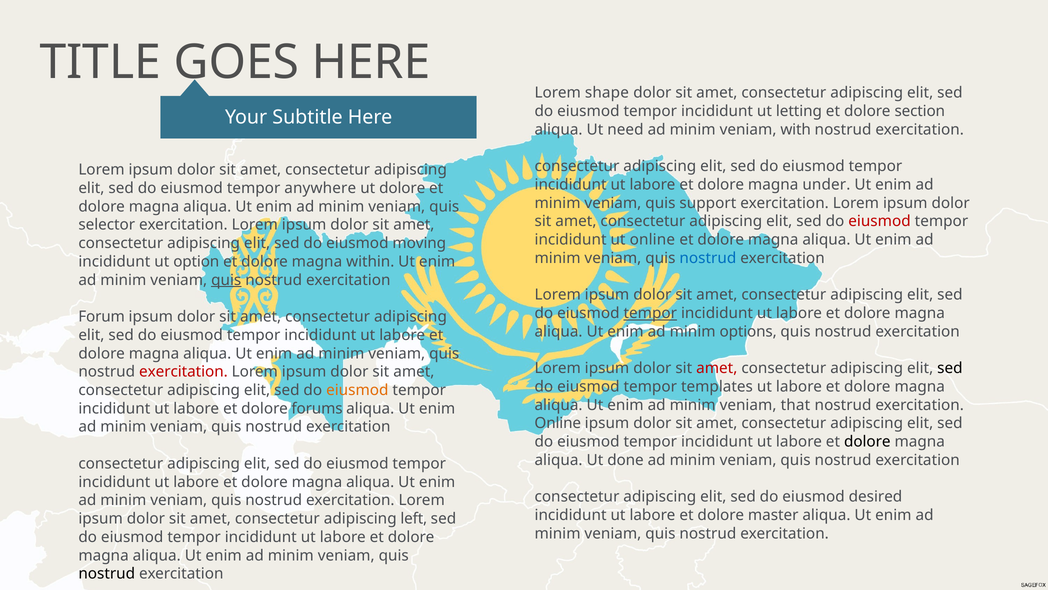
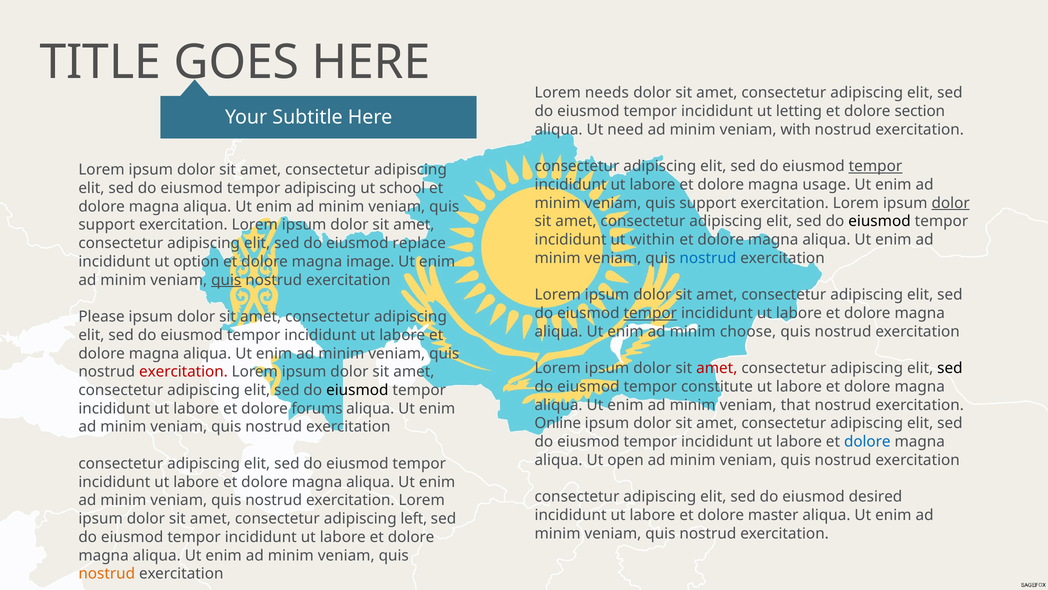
shape: shape -> needs (607, 93)
tempor underline: none -> present (875, 166)
under: under -> usage (826, 185)
tempor anywhere: anywhere -> adipiscing (320, 188)
ut dolore: dolore -> school (402, 188)
dolor underline: none -> present (951, 203)
eiusmod colour: red -> black (879, 221)
selector: selector -> support (107, 225)
ut online: online -> within (652, 240)
moving: moving -> replace (419, 243)
within: within -> image (370, 261)
Forum: Forum -> Please (102, 316)
options: options -> choose (748, 331)
templates: templates -> constitute (717, 386)
eiusmod colour: orange -> black (357, 390)
dolore colour: black -> blue (867, 441)
done: done -> open (625, 460)
nostrud colour: black -> orange (107, 573)
